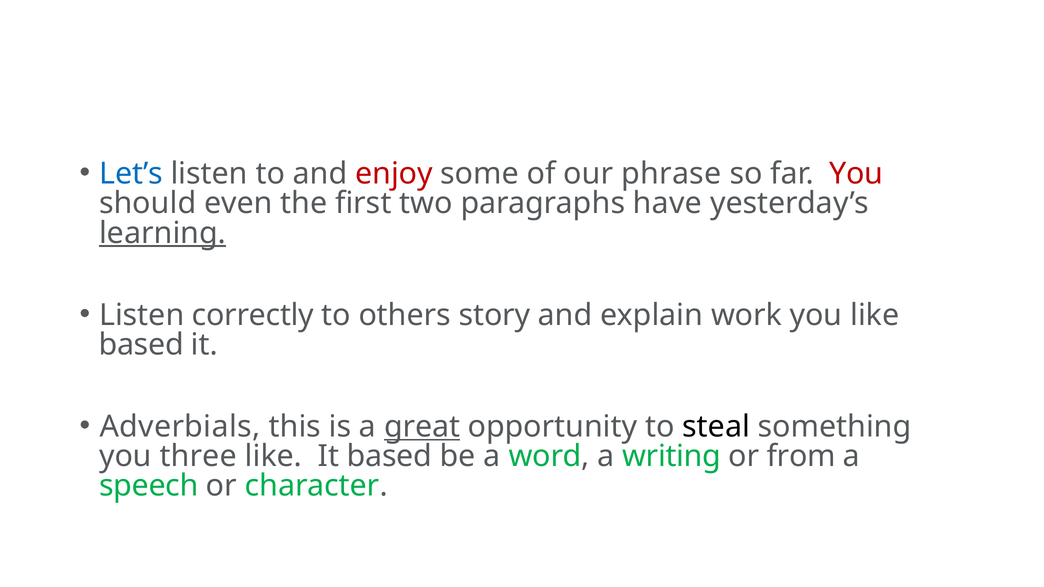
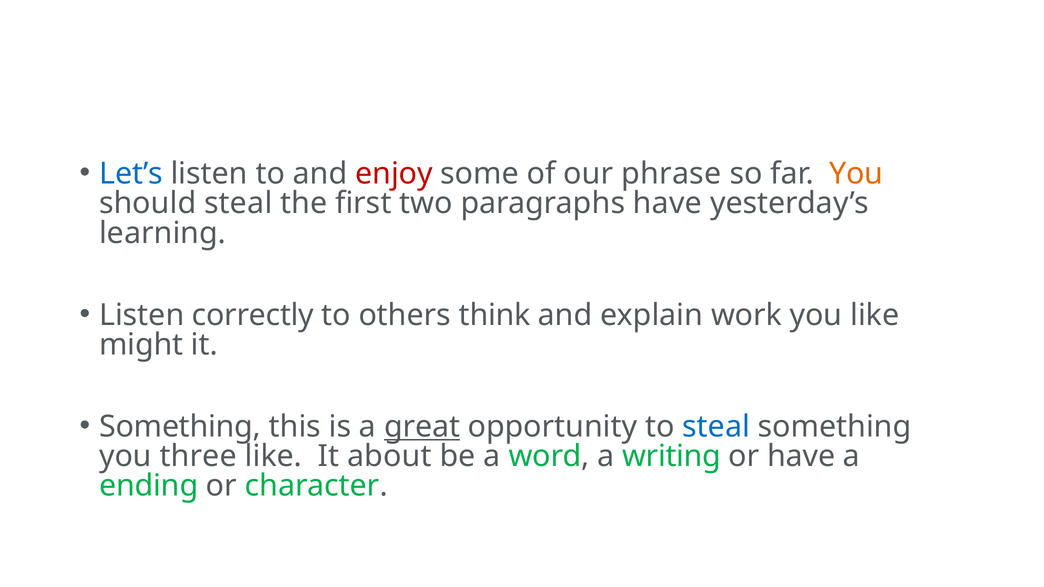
You colour: red -> orange (856, 174)
should even: even -> steal (238, 204)
learning underline: present -> none (163, 233)
story: story -> think (495, 315)
based: based -> might (141, 345)
Adverbials: Adverbials -> Something (180, 427)
steal colour: black -> blue (716, 427)
It based: based -> about (389, 457)
or from: from -> have (801, 457)
speech: speech -> ending (149, 486)
